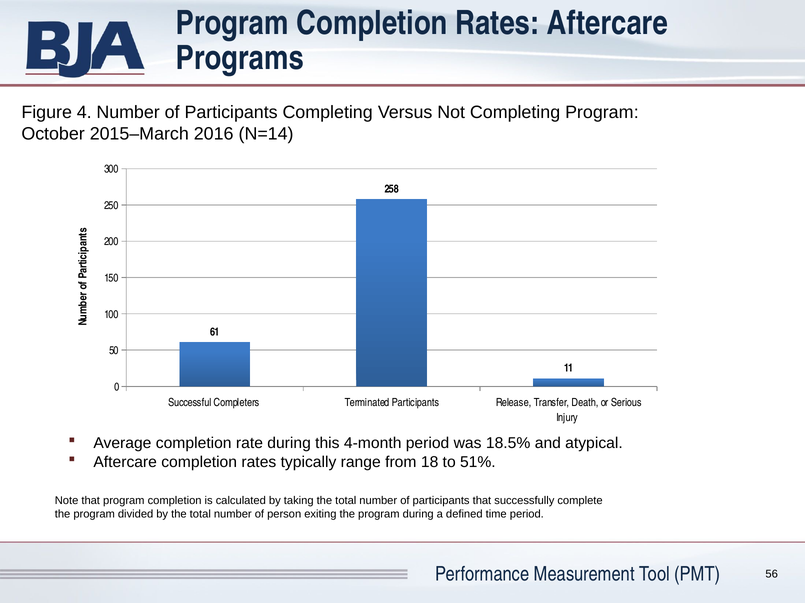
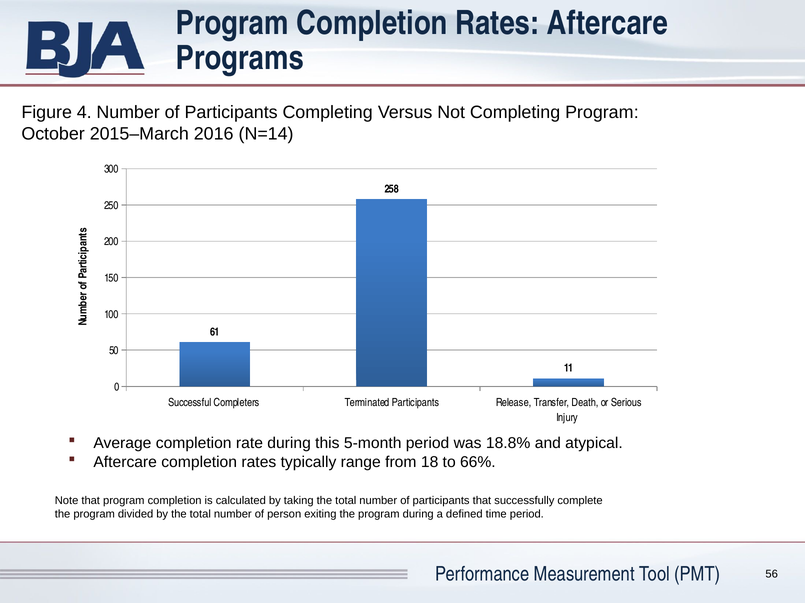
4-month: 4-month -> 5-month (373, 444)
18.5%: 18.5% -> 18.8% (508, 444)
51%: 51% -> 66% (478, 463)
